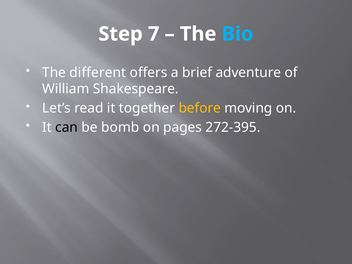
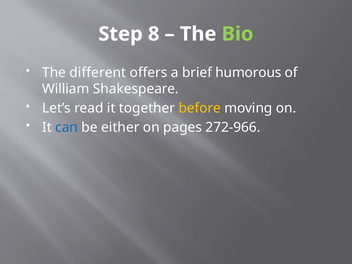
7: 7 -> 8 (154, 34)
Bio colour: light blue -> light green (238, 34)
adventure: adventure -> humorous (248, 73)
can colour: black -> blue (67, 127)
bomb: bomb -> either (120, 127)
272-395: 272-395 -> 272-966 (233, 127)
